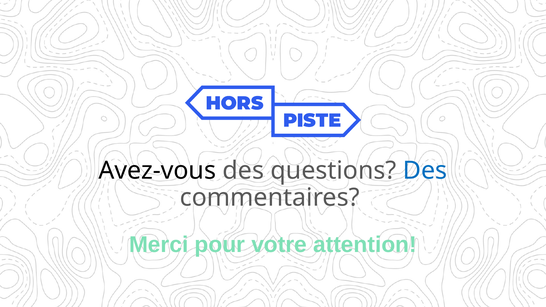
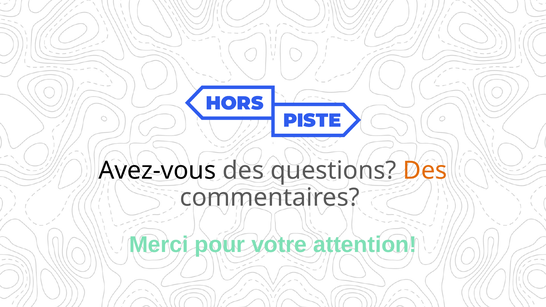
Des colour: blue -> orange (425, 171)
